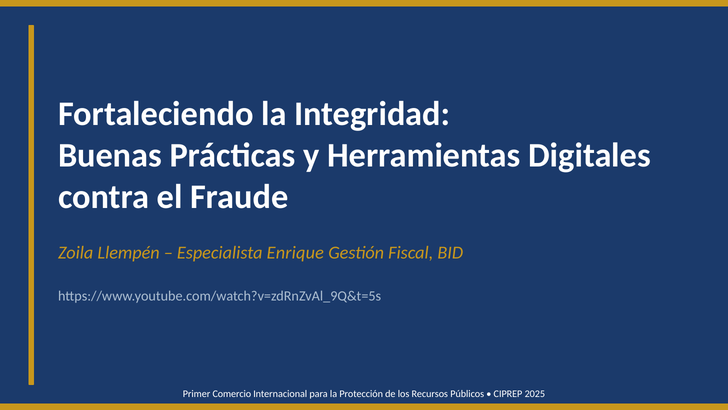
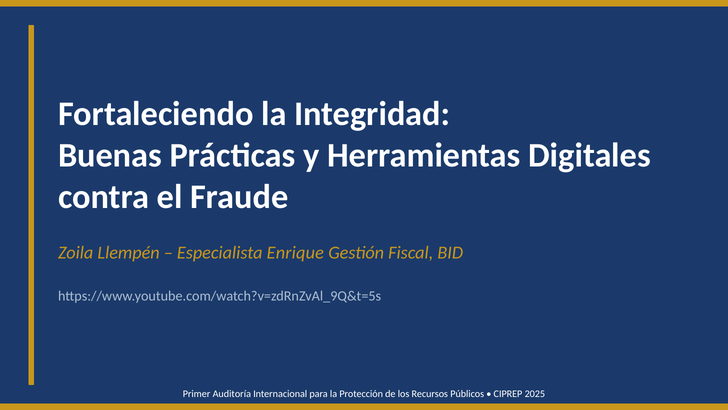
Comercio: Comercio -> Auditoría (232, 393)
